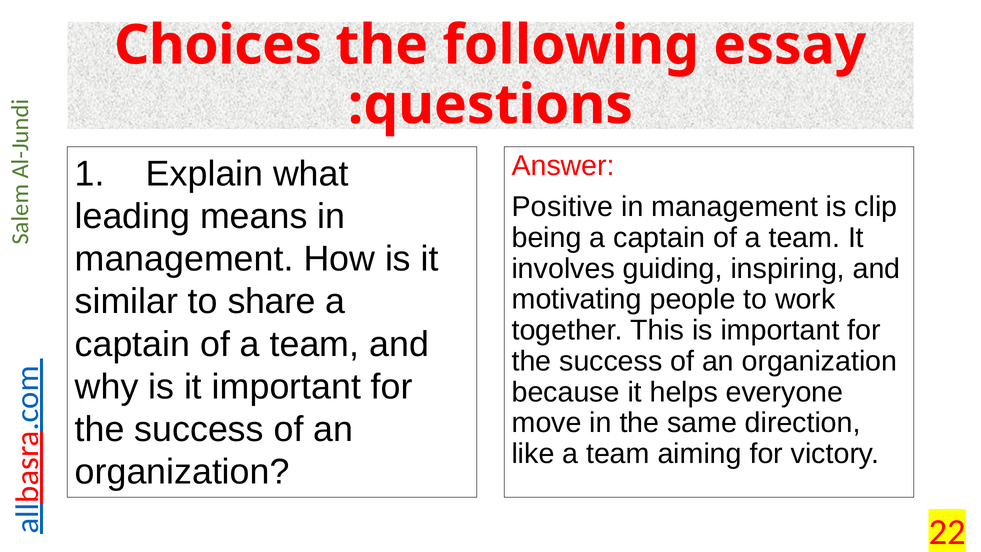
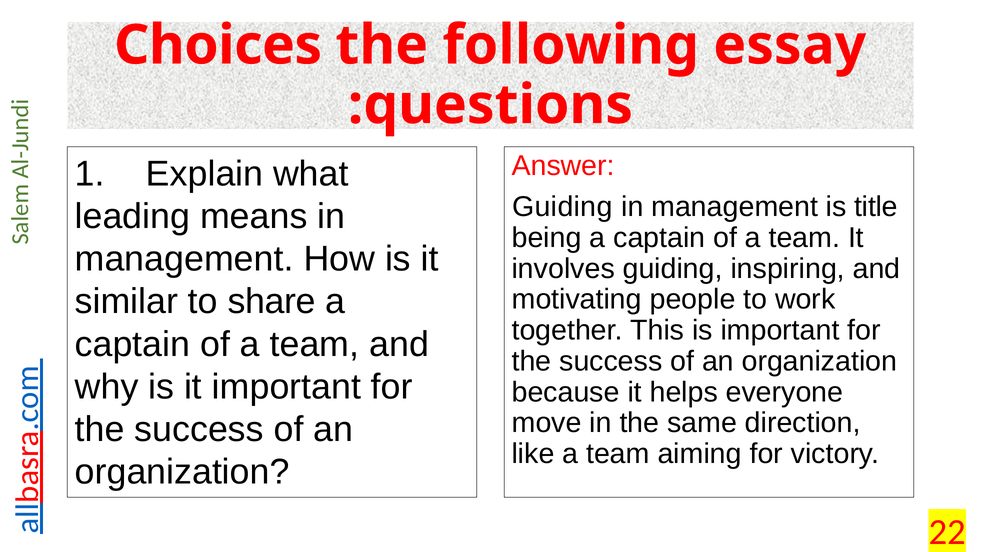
Positive: Positive -> Guiding (562, 207)
clip: clip -> title (876, 207)
